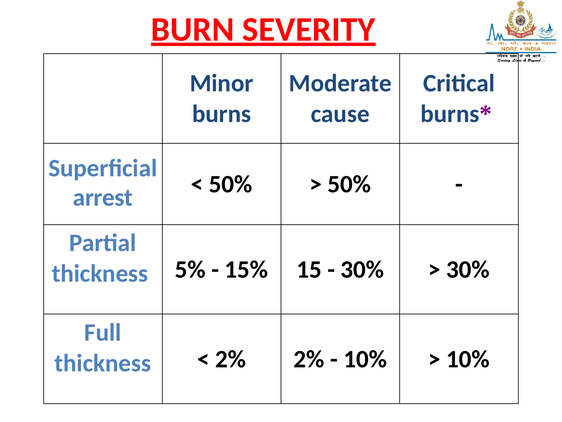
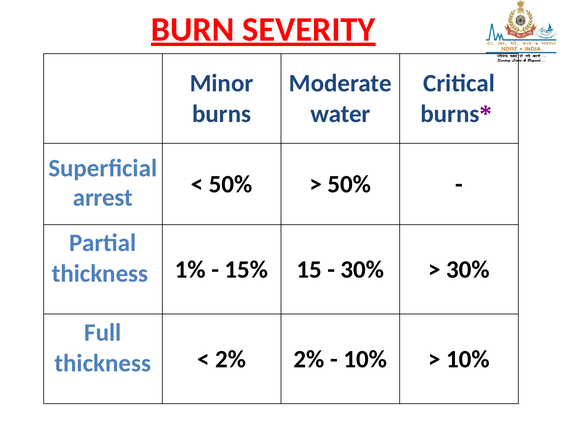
cause: cause -> water (340, 114)
5%: 5% -> 1% (190, 269)
